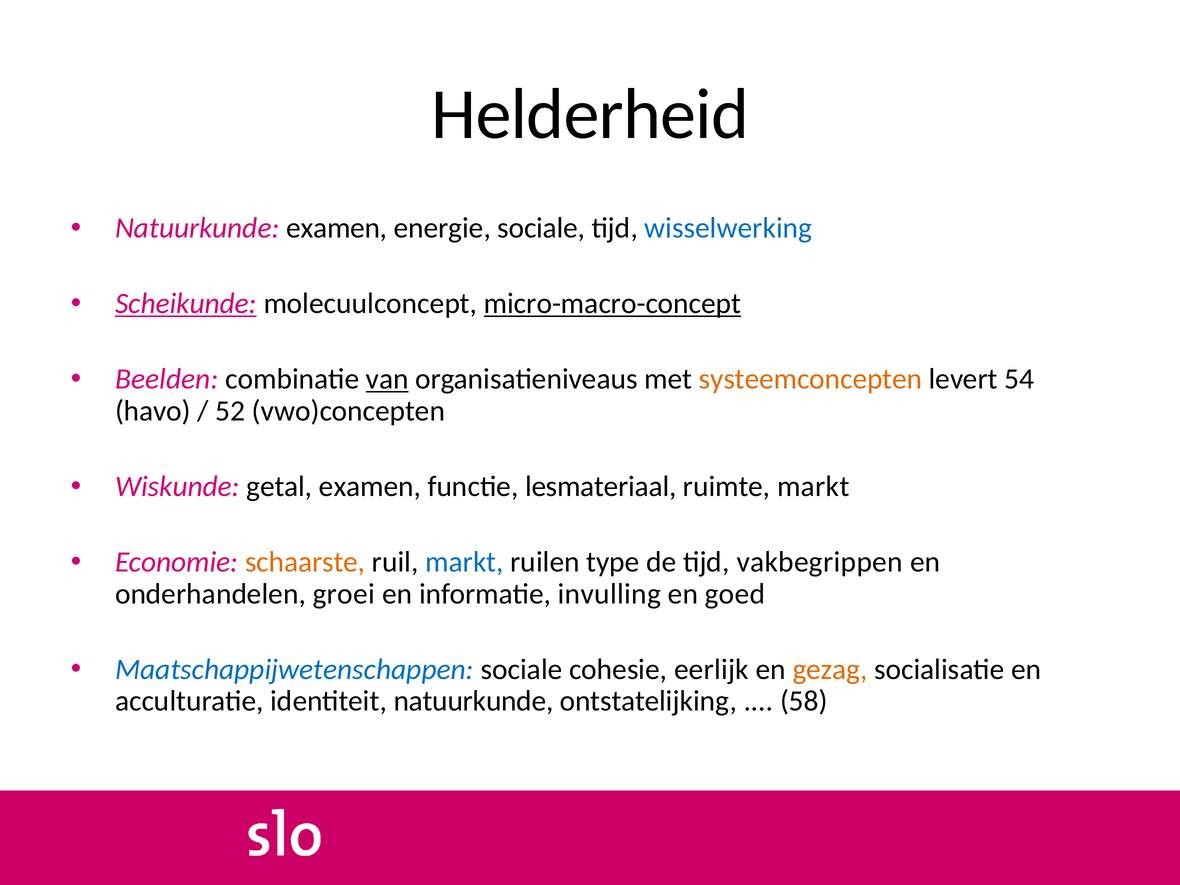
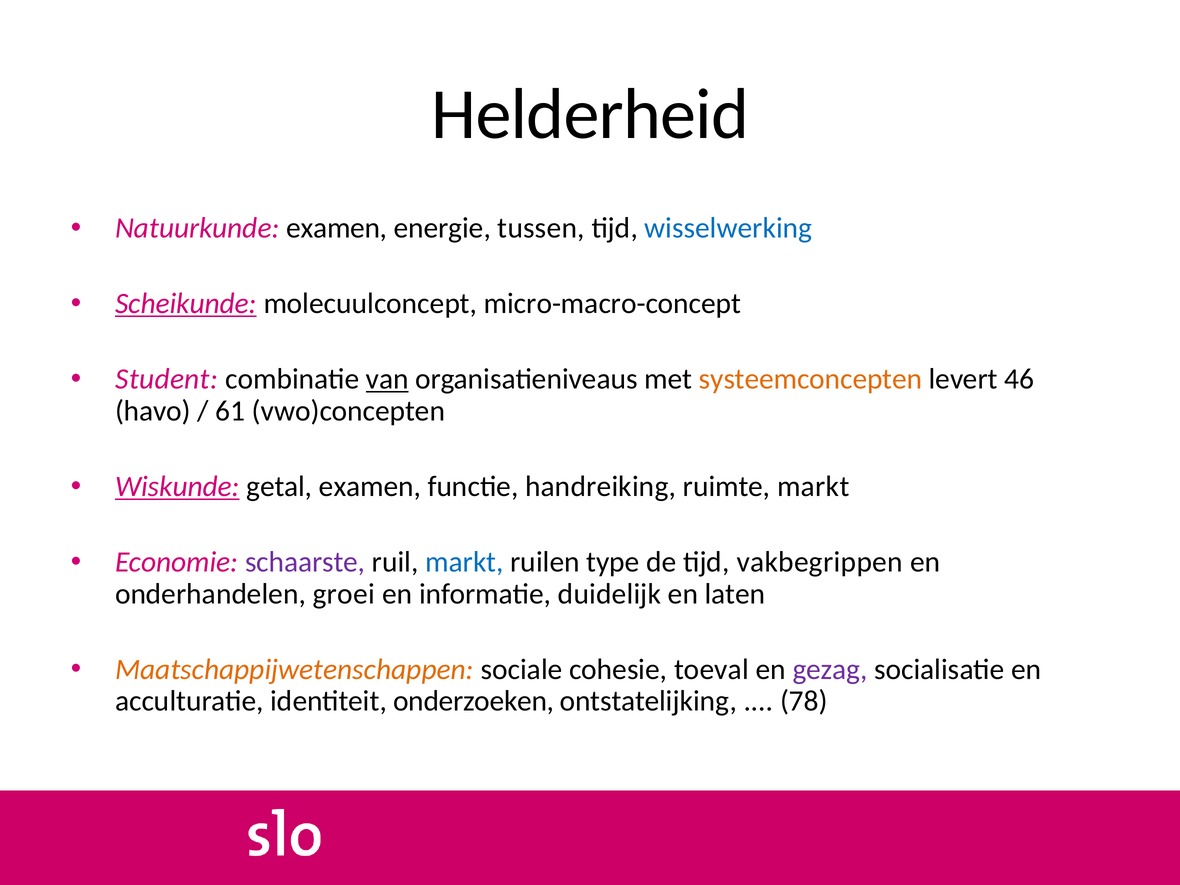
energie sociale: sociale -> tussen (541, 228)
micro-macro-concept underline: present -> none (612, 304)
Beelden: Beelden -> Student (167, 379)
54: 54 -> 46 (1019, 379)
52: 52 -> 61 (230, 411)
Wiskunde underline: none -> present (177, 487)
lesmateriaal: lesmateriaal -> handreiking (600, 487)
schaarste colour: orange -> purple (305, 562)
invulling: invulling -> duidelijk (609, 594)
goed: goed -> laten (735, 594)
Maatschappijwetenschappen colour: blue -> orange (294, 669)
eerlijk: eerlijk -> toeval (711, 669)
gezag colour: orange -> purple (830, 669)
identiteit natuurkunde: natuurkunde -> onderzoeken (474, 701)
58: 58 -> 78 (804, 701)
